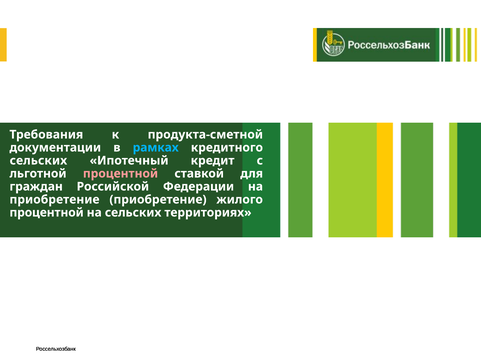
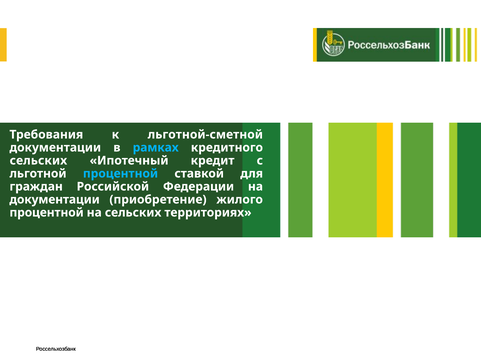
продукта-сметной: продукта-сметной -> льготной-сметной (205, 134)
процентной colour: pink -> light blue (120, 173)
приобретение: приобретение -> документации (55, 199)
